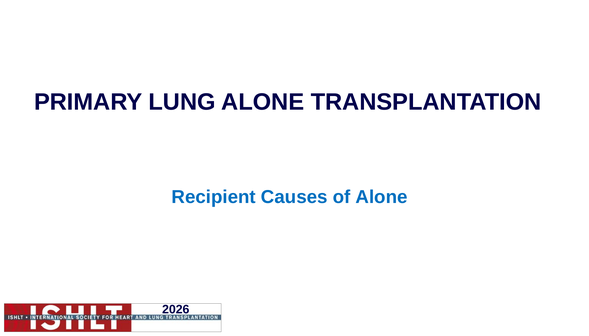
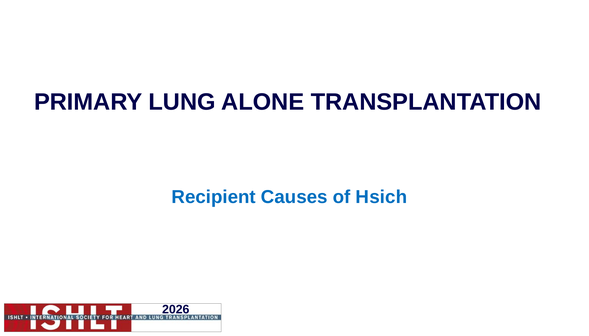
of Alone: Alone -> Hsich (381, 197)
